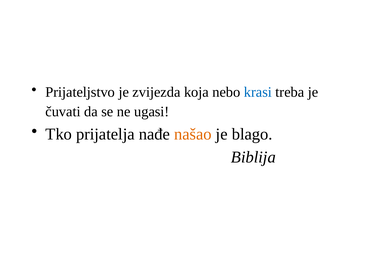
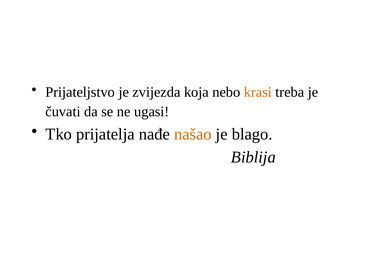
krasi colour: blue -> orange (258, 92)
